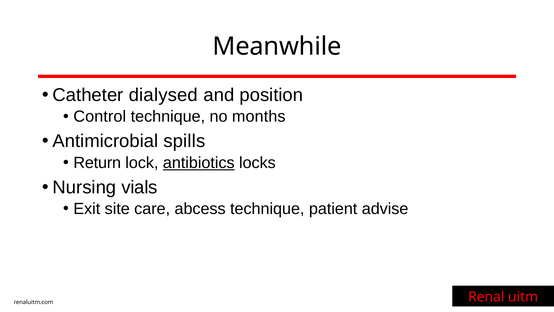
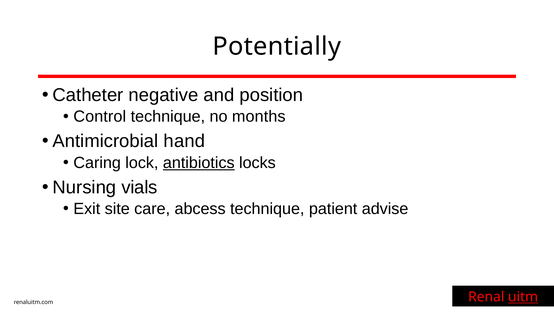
Meanwhile: Meanwhile -> Potentially (277, 47)
dialysed: dialysed -> negative (163, 95)
spills: spills -> hand (184, 141)
Return: Return -> Caring (97, 163)
uitm underline: none -> present (523, 297)
